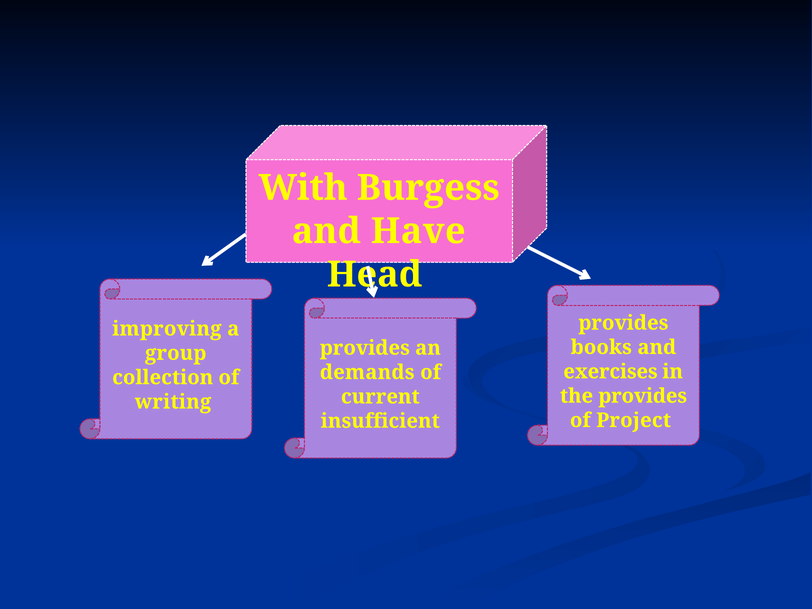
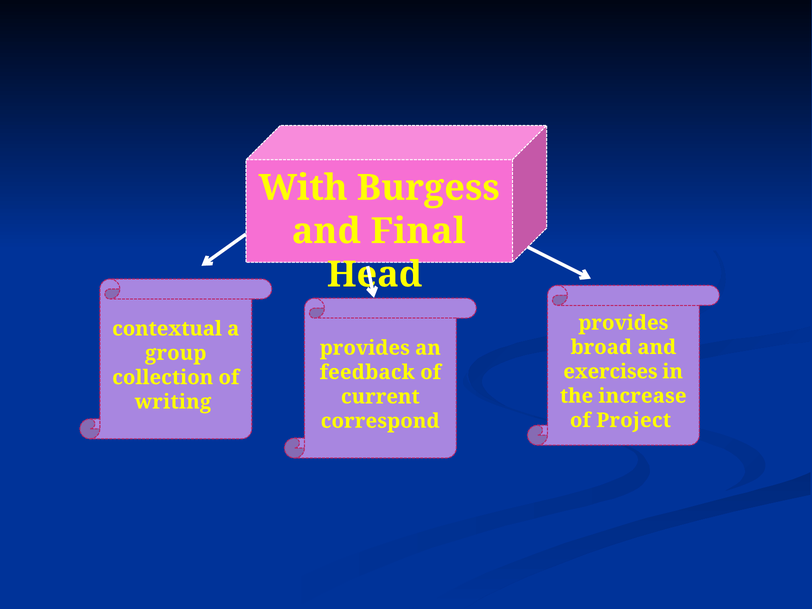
Have: Have -> Final (418, 231)
improving: improving -> contextual (167, 329)
books: books -> broad (601, 347)
demands: demands -> feedback (367, 372)
the provides: provides -> increase (642, 396)
insufficient: insufficient -> correspond (380, 421)
